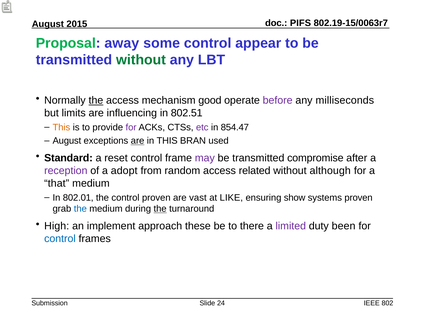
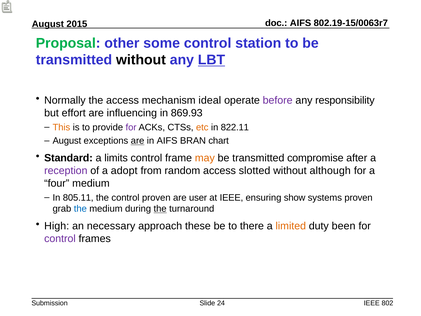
PIFS: PIFS -> AIFS (301, 23)
away: away -> other (122, 43)
appear: appear -> station (258, 43)
without colour: green -> black (141, 60)
LBT underline: none -> present (211, 60)
the underline: present -> none (96, 100)
good: good -> ideal (210, 100)
milliseconds: milliseconds -> responsibility (345, 100)
limits: limits -> effort (74, 113)
802.51: 802.51 -> 869.93 (187, 113)
etc colour: purple -> orange (202, 127)
854.47: 854.47 -> 822.11 (235, 127)
in THIS: THIS -> AIFS (167, 141)
used: used -> chart (219, 141)
reset: reset -> limits (116, 158)
may colour: purple -> orange (205, 158)
related: related -> slotted (255, 171)
that: that -> four (57, 183)
802.01: 802.01 -> 805.11 (78, 197)
vast: vast -> user (198, 197)
at LIKE: LIKE -> IEEE (231, 197)
implement: implement -> necessary (111, 226)
limited colour: purple -> orange (291, 226)
control colour: blue -> purple (60, 239)
